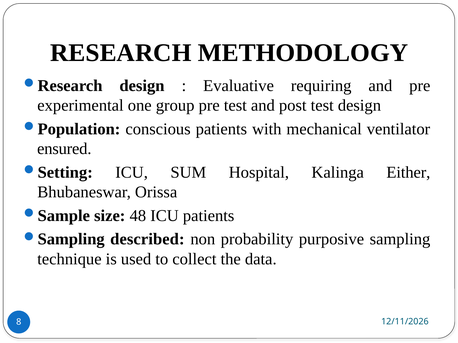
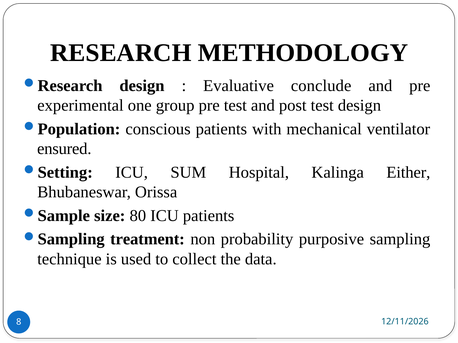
requiring: requiring -> conclude (321, 86)
48: 48 -> 80 (138, 216)
described: described -> treatment (147, 239)
